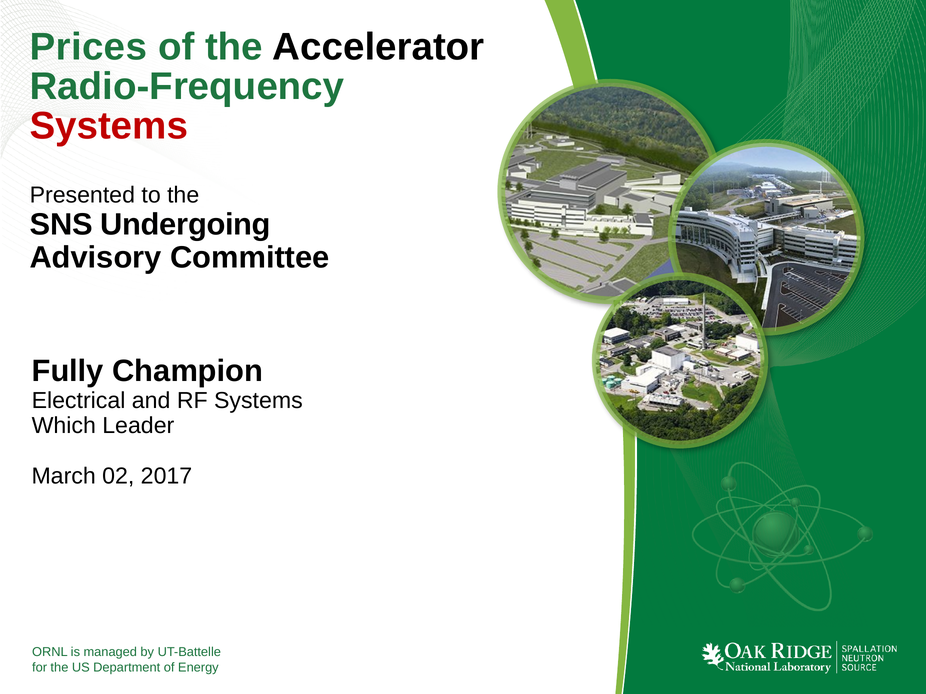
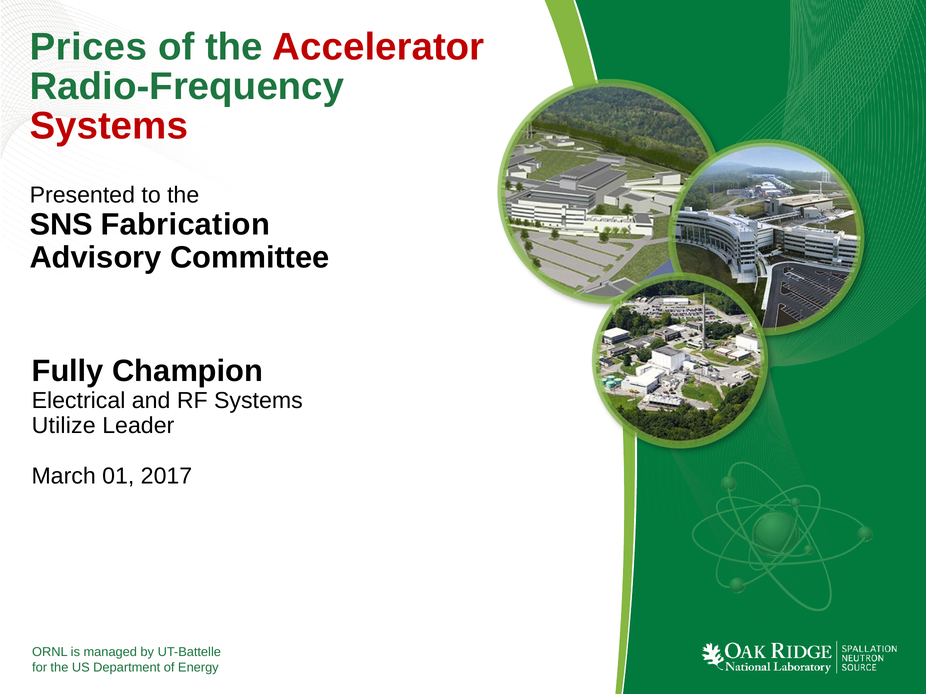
Accelerator colour: black -> red (378, 47)
Undergoing: Undergoing -> Fabrication (185, 225)
Which: Which -> Utilize (64, 426)
02: 02 -> 01 (118, 476)
